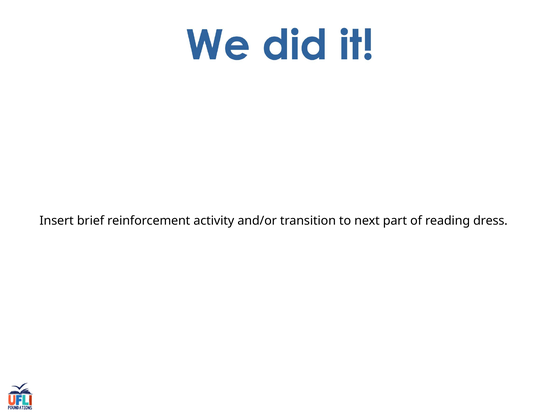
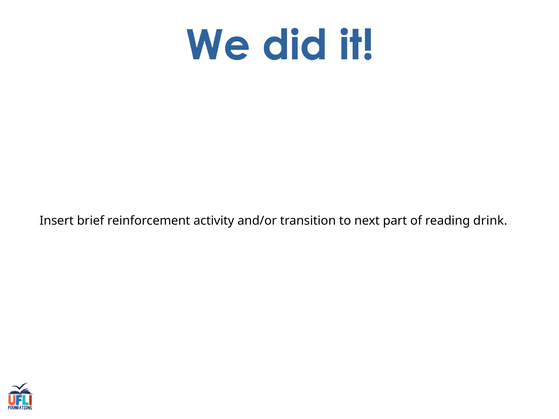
dress: dress -> drink (490, 221)
